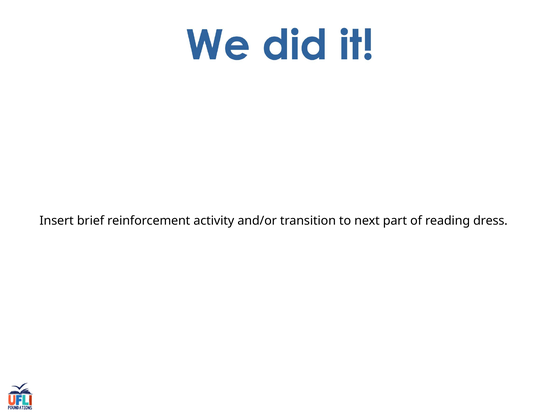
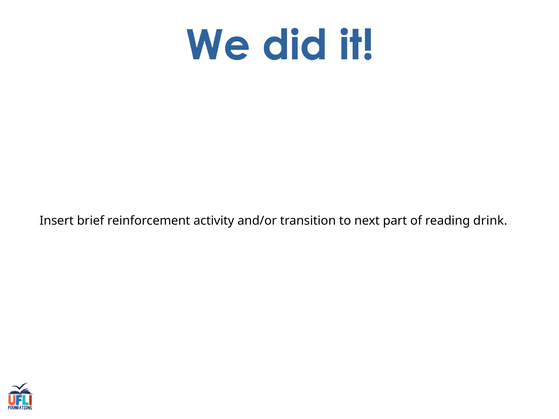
dress: dress -> drink (490, 221)
